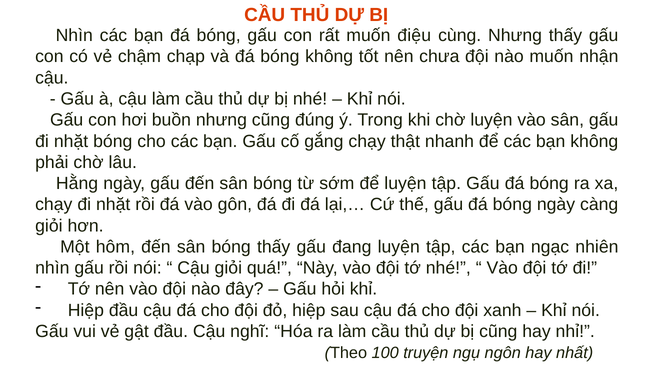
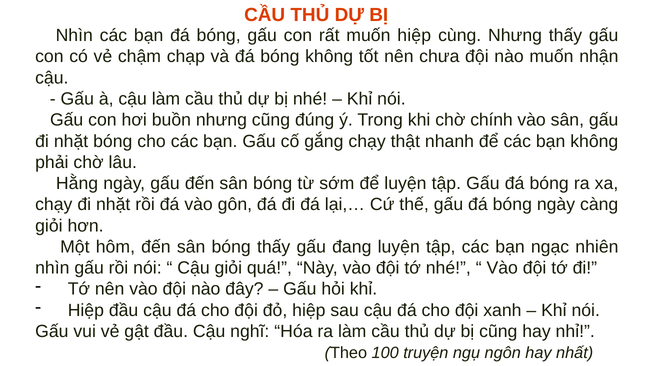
muốn điệu: điệu -> hiệp (414, 36)
chờ luyện: luyện -> chính (492, 120)
